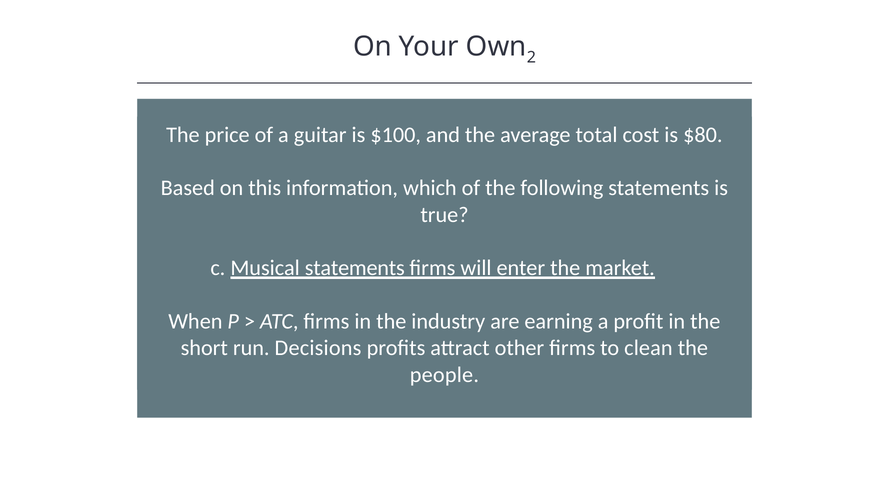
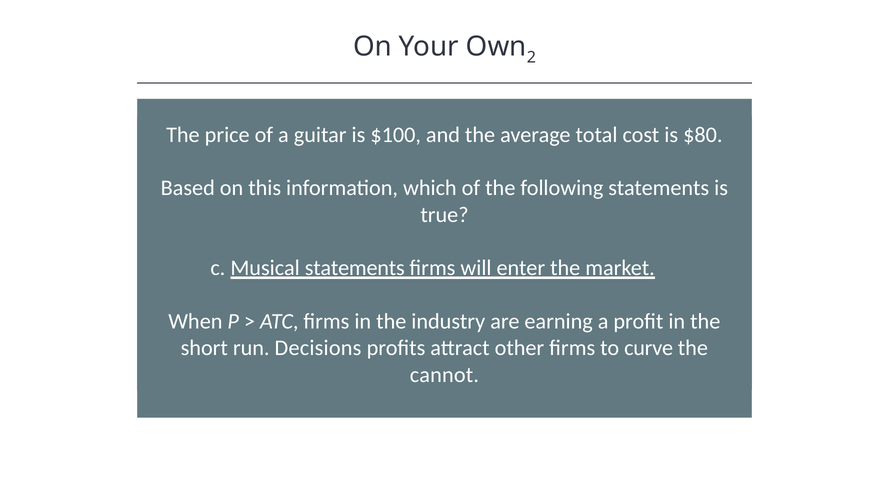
clean: clean -> curve (649, 348)
people: people -> cannot (444, 375)
